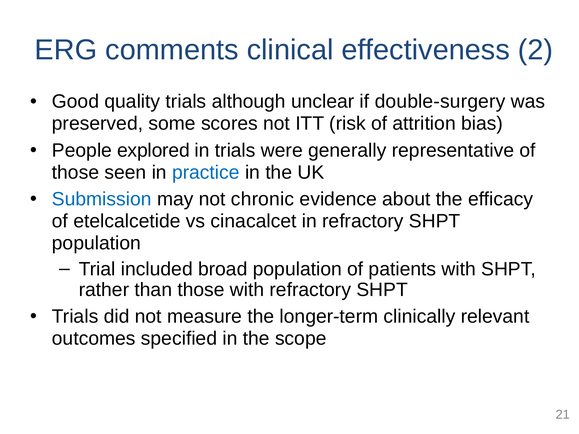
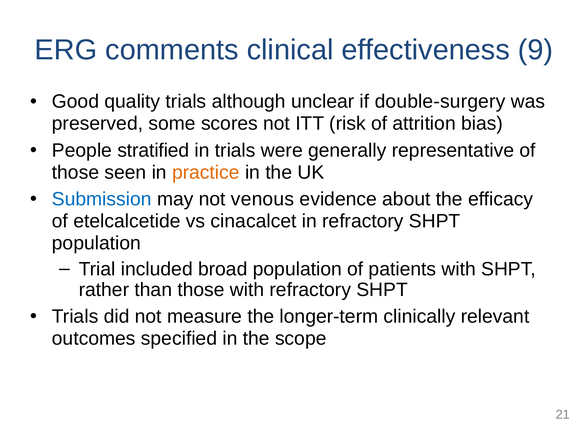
2: 2 -> 9 (536, 50)
explored: explored -> stratified (153, 150)
practice colour: blue -> orange (206, 172)
chronic: chronic -> venous (263, 199)
